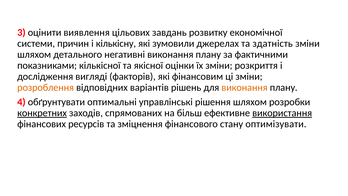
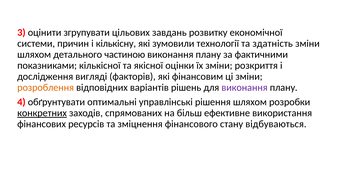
виявлення: виявлення -> згрупувати (87, 33)
джерелах: джерелах -> технології (218, 44)
негативні: негативні -> частиною (125, 54)
виконання colour: orange -> purple (245, 87)
використання underline: present -> none (282, 113)
оптимізувати: оптимізувати -> відбуваються (276, 124)
